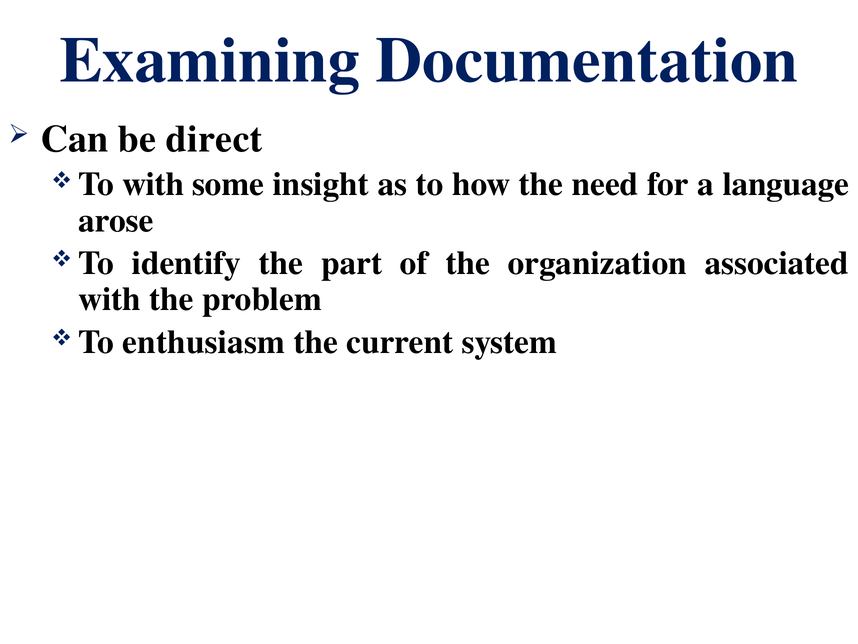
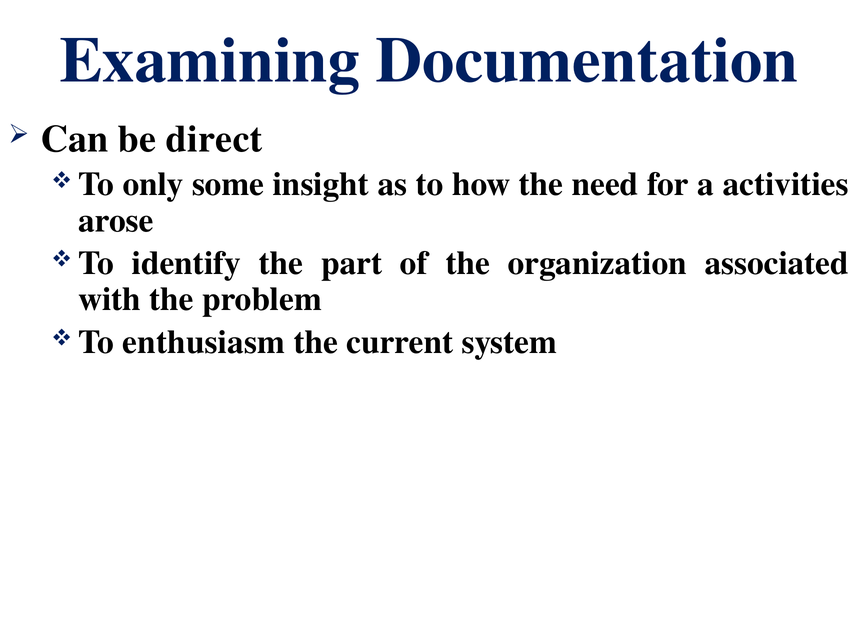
with: with -> only (153, 184)
language: language -> activities (786, 184)
